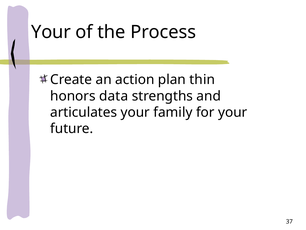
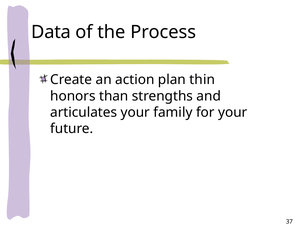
Your: Your -> Data (51, 32)
data: data -> than (114, 96)
